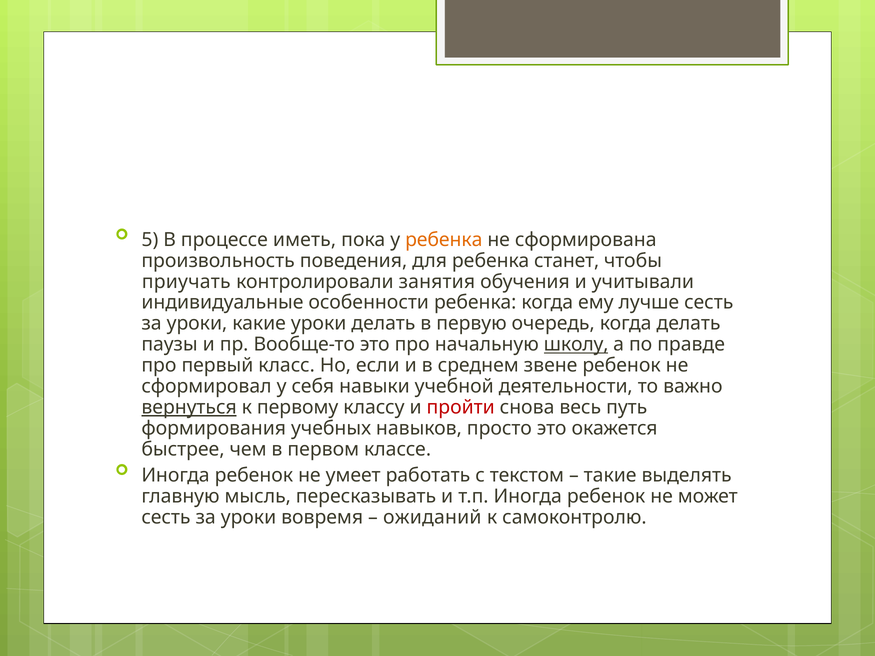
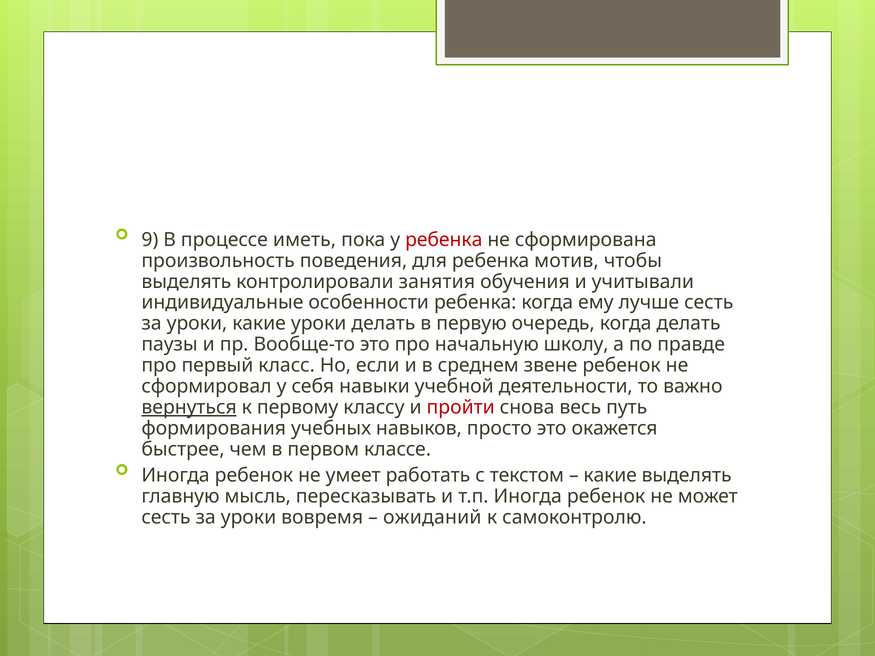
5: 5 -> 9 (150, 240)
ребенка colour: orange -> red (444, 240)
станет: станет -> мотив (566, 261)
приучать: приучать -> выделять (186, 282)
школу underline: present -> none (576, 345)
такие: такие -> какие (610, 476)
